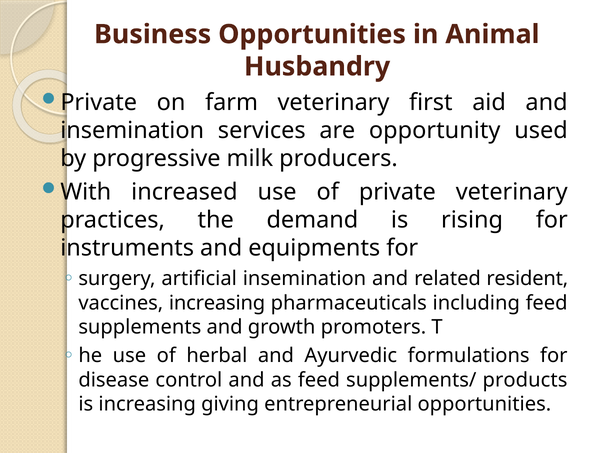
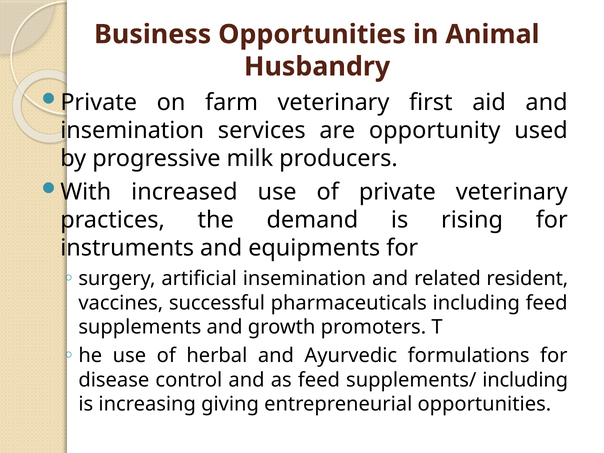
vaccines increasing: increasing -> successful (217, 303)
supplements/ products: products -> including (525, 380)
